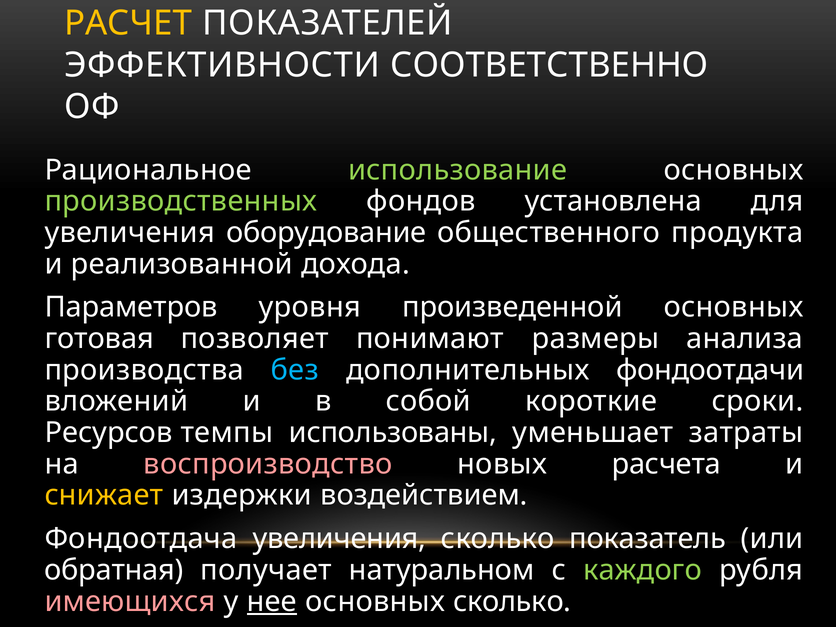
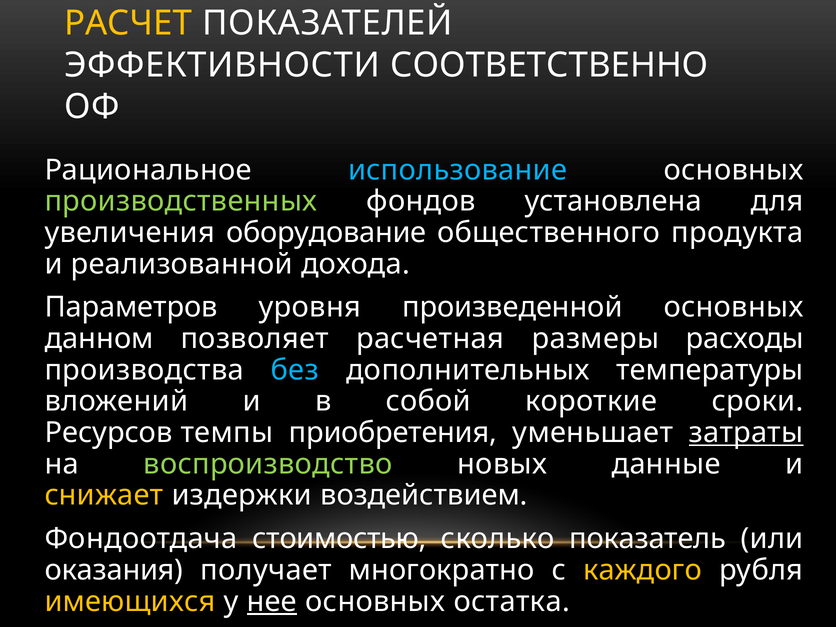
использование colour: light green -> light blue (458, 170)
готовая: готовая -> данном (99, 339)
понимают: понимают -> расчетная (430, 339)
анализа: анализа -> расходы (745, 339)
фондоотдачи: фондоотдачи -> температуры (710, 370)
использованы: использованы -> приобретения (393, 433)
затраты underline: none -> present (746, 433)
воспроизводство colour: pink -> light green (268, 464)
расчета: расчета -> данные (666, 464)
Фондоотдача увеличения: увеличения -> стоимостью (339, 539)
обратная: обратная -> оказания (114, 570)
натуральном: натуральном -> многократно (442, 570)
каждого colour: light green -> yellow (643, 570)
имеющихся colour: pink -> yellow (130, 601)
основных сколько: сколько -> остатка (512, 601)
